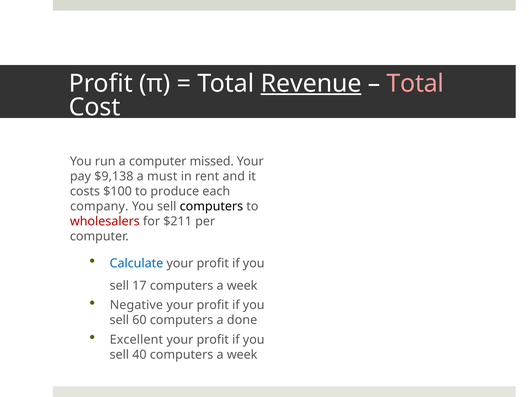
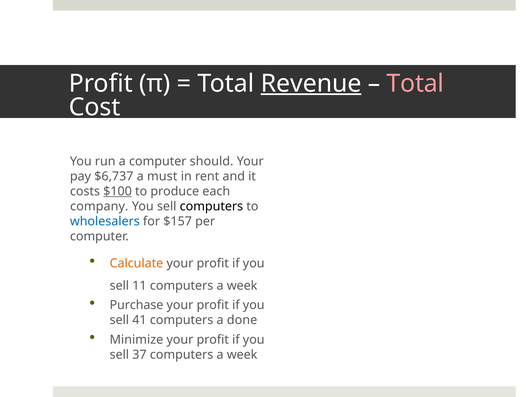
missed: missed -> should (212, 161)
$9,138: $9,138 -> $6,737 (114, 176)
$100 underline: none -> present (118, 191)
wholesalers colour: red -> blue (105, 221)
$211: $211 -> $157 (178, 221)
Calculate colour: blue -> orange (136, 263)
17: 17 -> 11 (139, 286)
Negative: Negative -> Purchase (136, 305)
60: 60 -> 41 (139, 320)
Excellent: Excellent -> Minimize (136, 339)
40: 40 -> 37 (139, 354)
